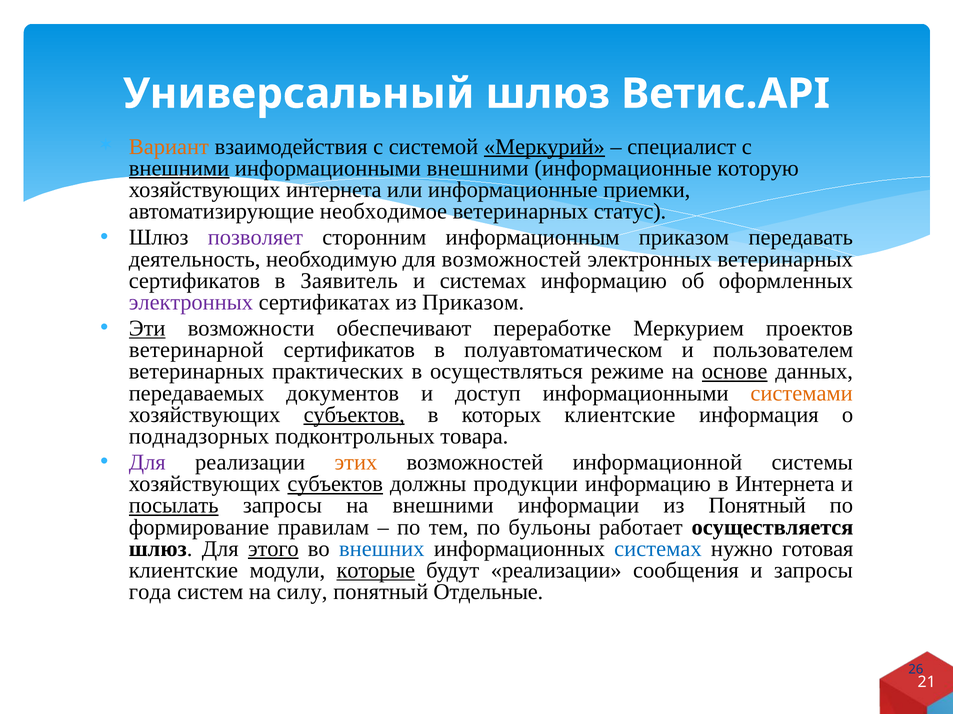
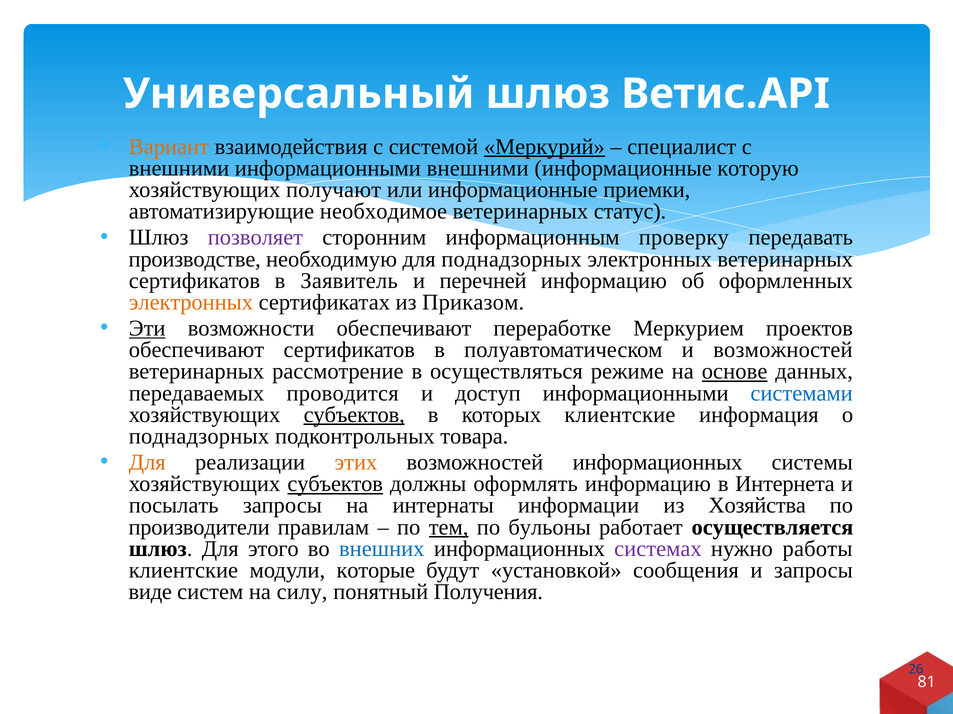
внешними underline: present -> none (179, 168)
хозяйствующих интернета: интернета -> получают (334, 190)
информационным приказом: приказом -> проверку (684, 238)
деятельность: деятельность -> производстве (195, 259)
для возможностей: возможностей -> поднадзорных (511, 259)
и системах: системах -> перечней (483, 281)
электронных colour: purple -> orange (191, 303)
ветеринарной: ветеринарной -> обеспечивают (196, 350)
и пользователем: пользователем -> возможностей (783, 350)
практических: практических -> рассмотрение (338, 372)
документов: документов -> проводится (343, 394)
системами colour: orange -> blue (802, 394)
Для colour: purple -> orange (147, 463)
возможностей информационной: информационной -> информационных (658, 463)
продукции: продукции -> оформлять (526, 484)
посылать underline: present -> none (174, 506)
на внешними: внешними -> интернаты (443, 506)
из Понятный: Понятный -> Хозяйства (757, 506)
формирование: формирование -> производители (199, 528)
тем underline: none -> present (449, 528)
этого underline: present -> none (273, 549)
системах colour: blue -> purple (658, 549)
готовая: готовая -> работы (818, 549)
которые underline: present -> none (376, 571)
будут реализации: реализации -> установкой (556, 571)
года: года -> виде (150, 593)
Отдельные: Отдельные -> Получения (488, 593)
21: 21 -> 81 (927, 683)
